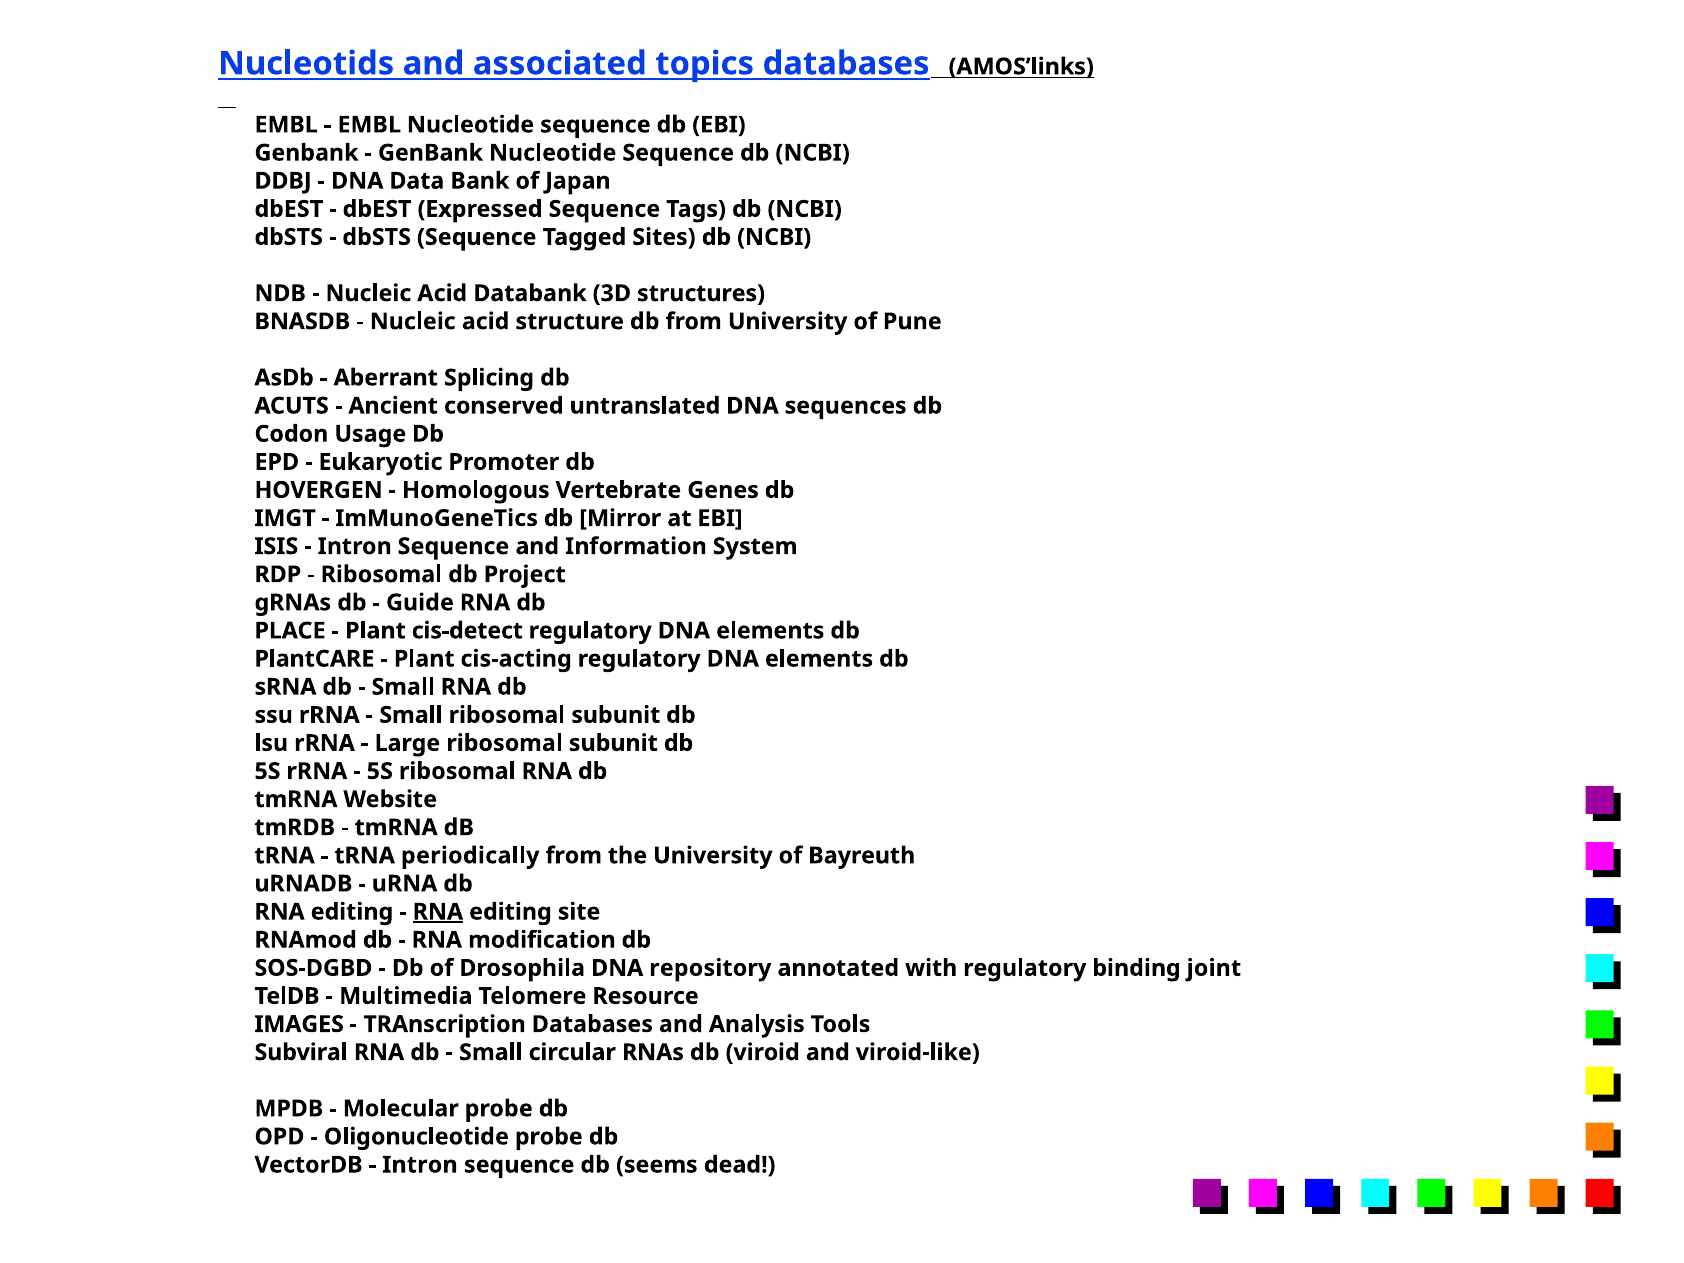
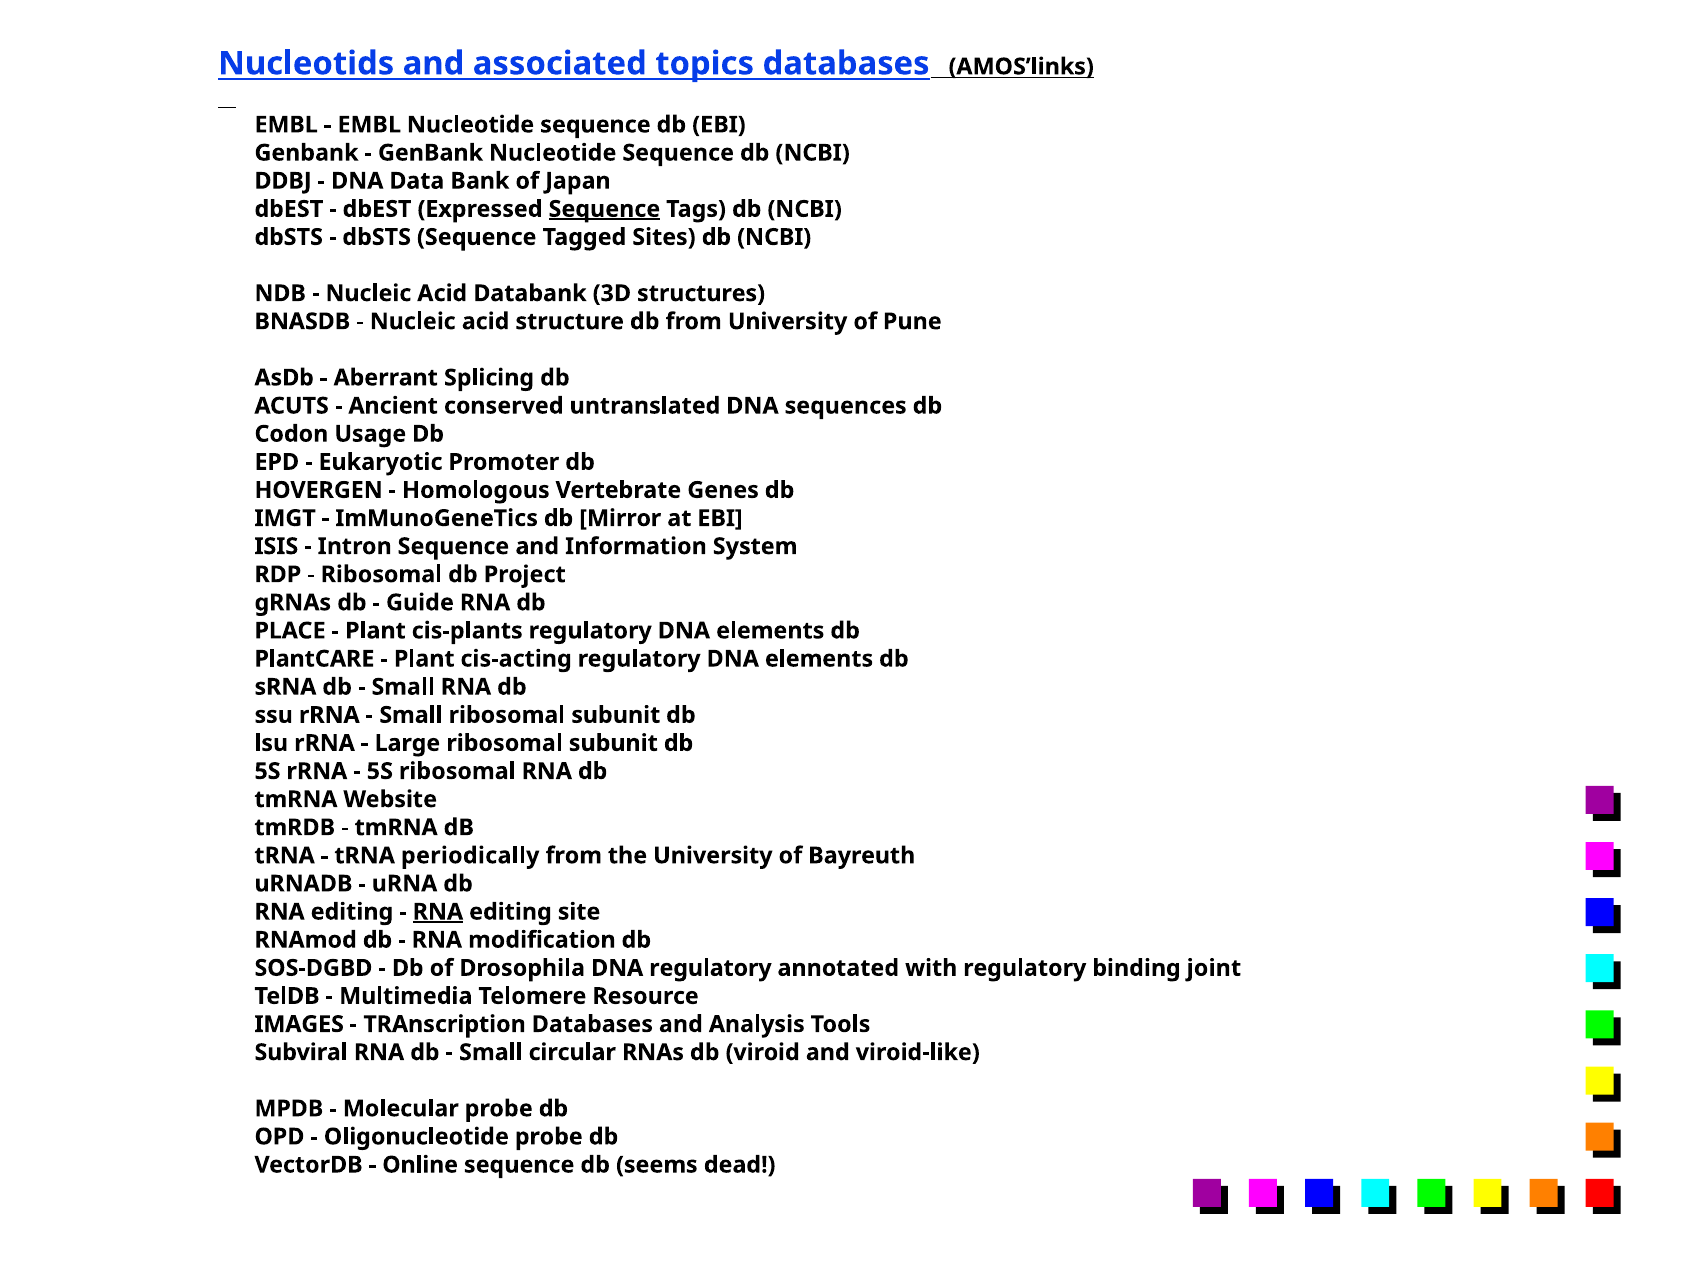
Sequence underline: none -> present (604, 209)
cis-detect: cis-detect -> cis-plants (467, 631)
DNA repository: repository -> regulatory (710, 968)
Intron: Intron -> Online (420, 1165)
